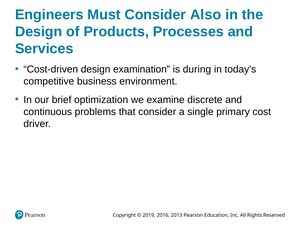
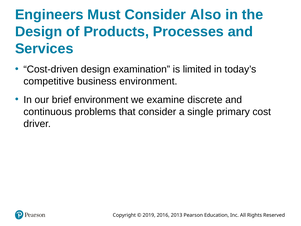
during: during -> limited (197, 69)
brief optimization: optimization -> environment (101, 100)
